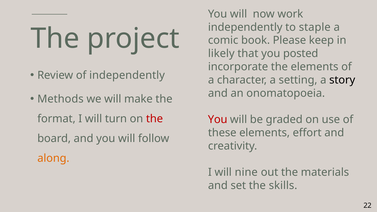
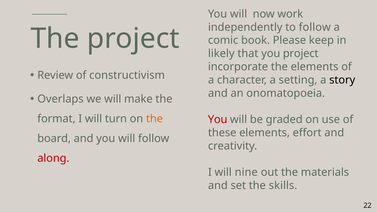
to staple: staple -> follow (315, 27)
you posted: posted -> project (301, 54)
of independently: independently -> constructivism (127, 75)
Methods: Methods -> Overlaps (60, 99)
the colour: red -> orange (154, 119)
along colour: orange -> red (53, 158)
